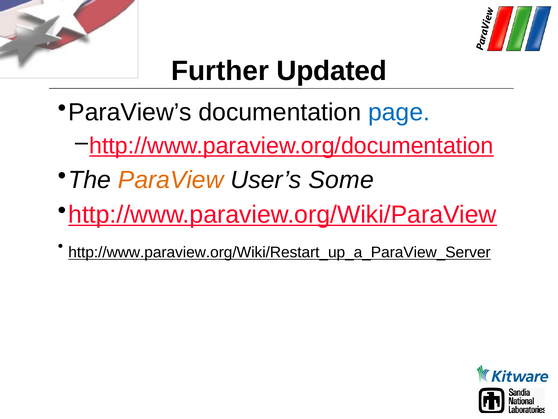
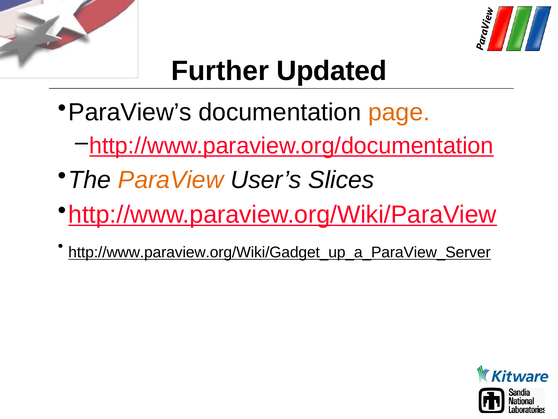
page colour: blue -> orange (399, 112)
Some: Some -> Slices (341, 180)
http://www.paraview.org/Wiki/Restart_up_a_ParaView_Server: http://www.paraview.org/Wiki/Restart_up_a_ParaView_Server -> http://www.paraview.org/Wiki/Gadget_up_a_ParaView_Server (279, 252)
